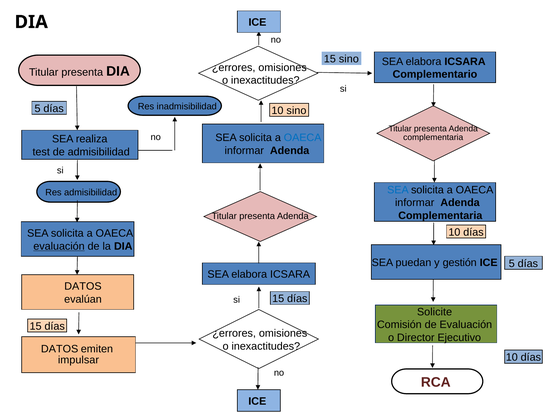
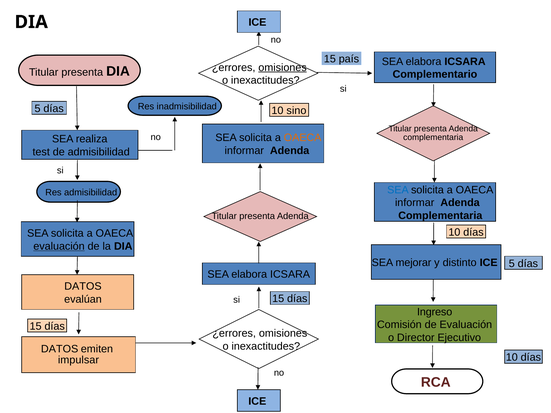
15 sino: sino -> país (349, 59)
omisiones underline: none -> present (283, 68)
OAECA colour: blue -> orange (303, 138)
puedan: puedan -> mejorar (413, 263)
gestión: gestión -> distinto (460, 263)
Solicite: Solicite -> Ingreso (435, 312)
